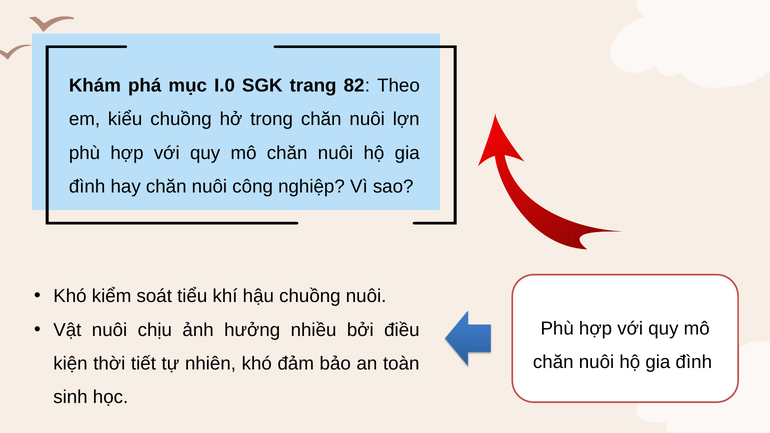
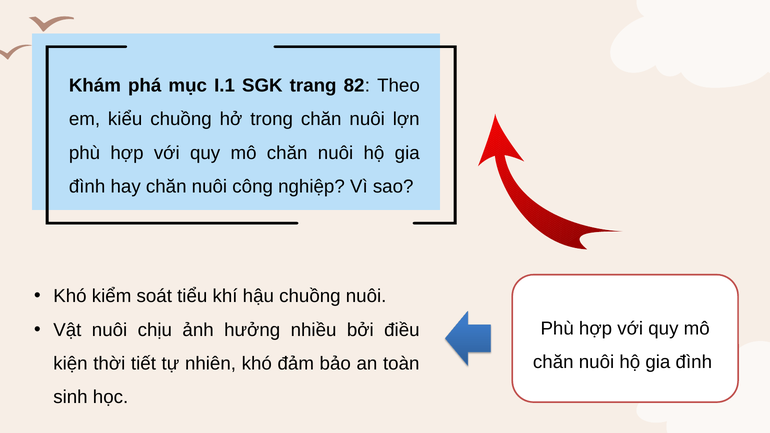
I.0: I.0 -> I.1 (225, 85)
